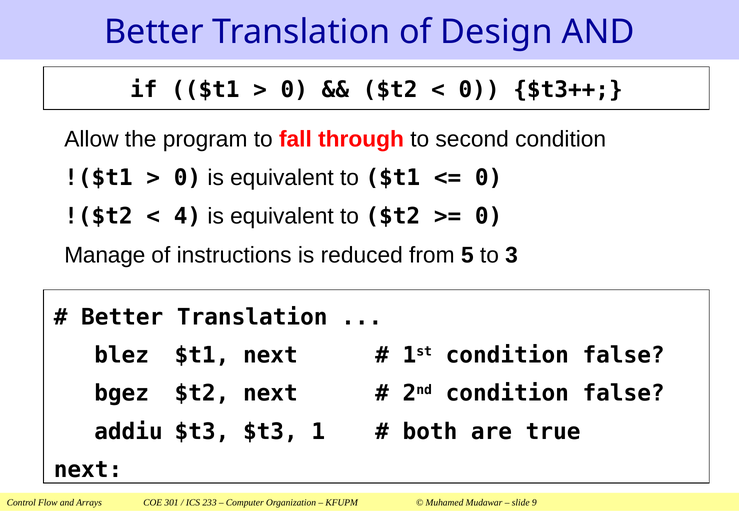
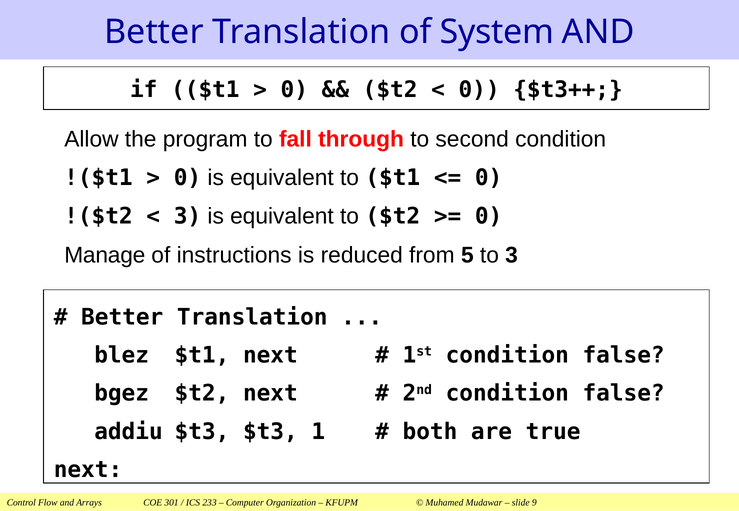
Design: Design -> System (497, 32)
4: 4 -> 3 (187, 217)
